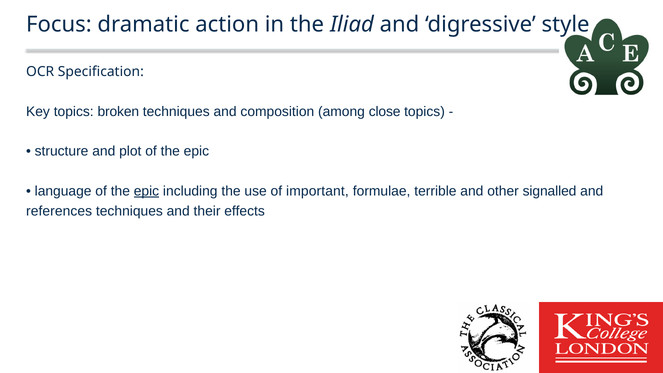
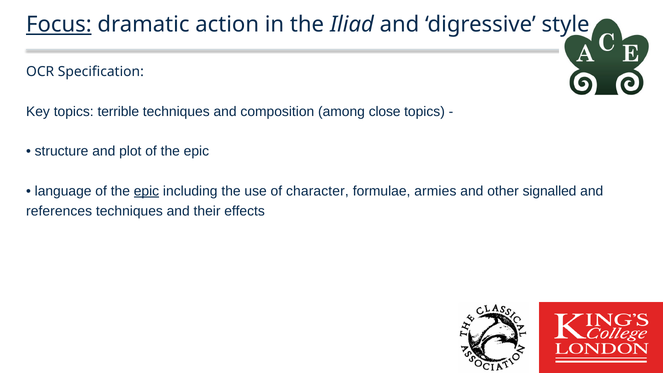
Focus underline: none -> present (59, 25)
broken: broken -> terrible (118, 112)
important: important -> character (317, 191)
terrible: terrible -> armies (435, 191)
